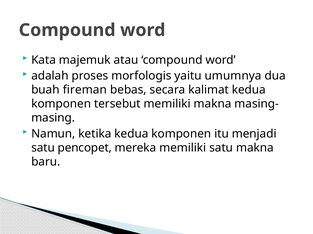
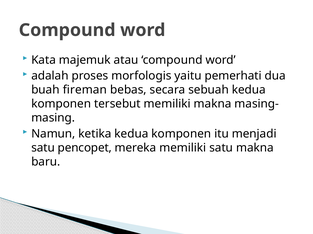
umumnya: umumnya -> pemerhati (233, 76)
kalimat: kalimat -> sebuah (209, 90)
